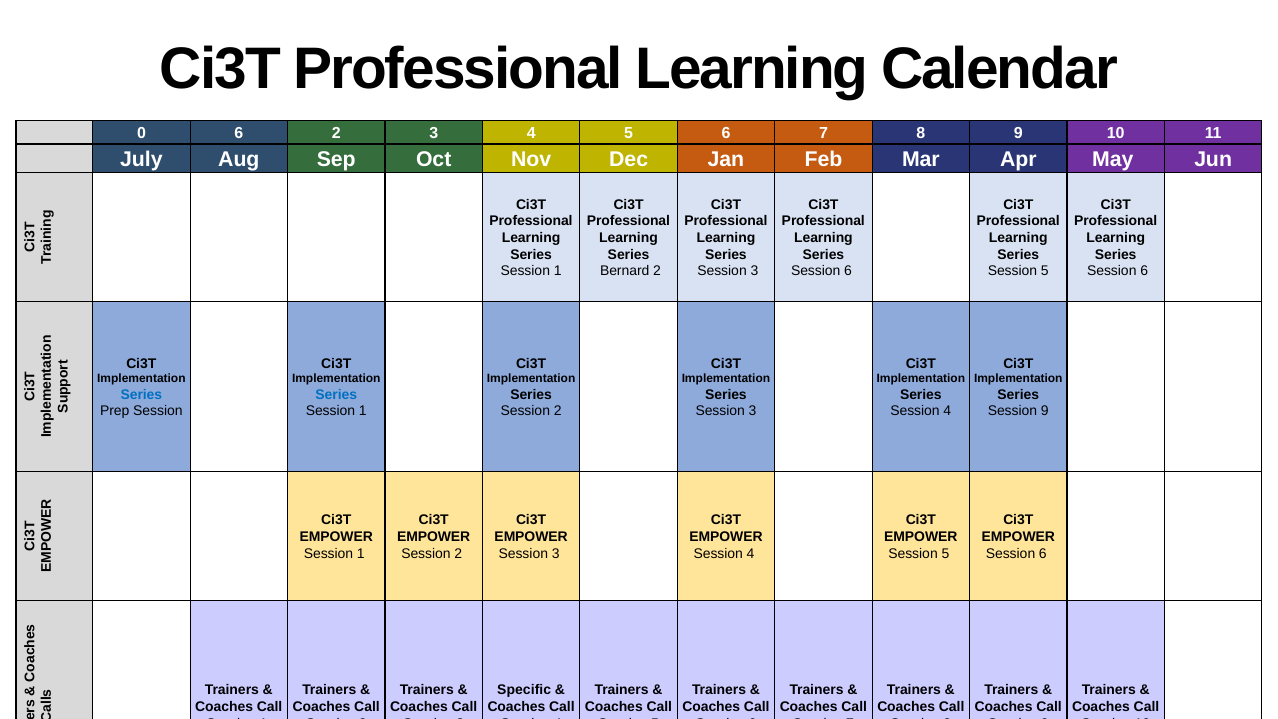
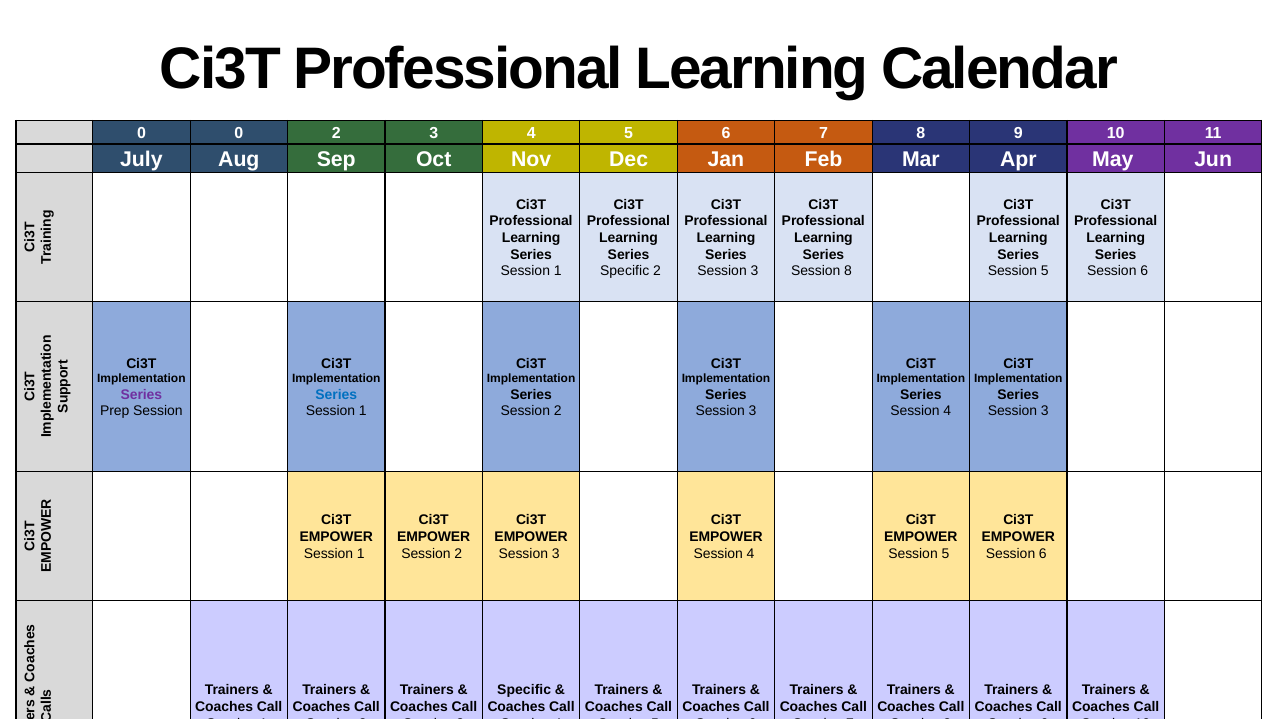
0 6: 6 -> 0 (239, 133)
Bernard: Bernard -> Specific (625, 271)
6: 6 -> 8 (848, 271)
Series colour: blue -> purple (141, 394)
9: 9 -> 3 (1045, 411)
